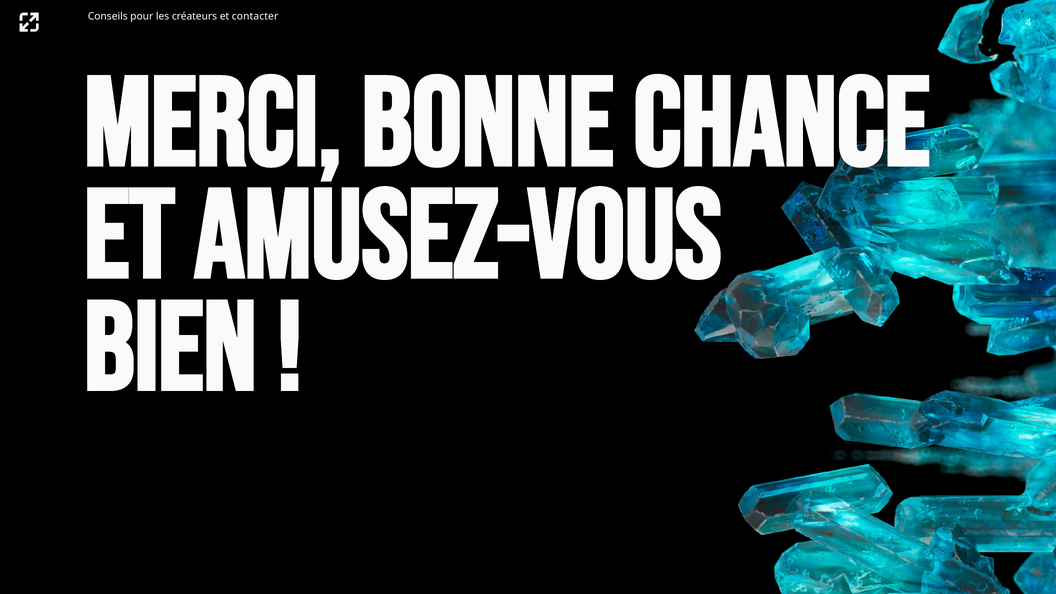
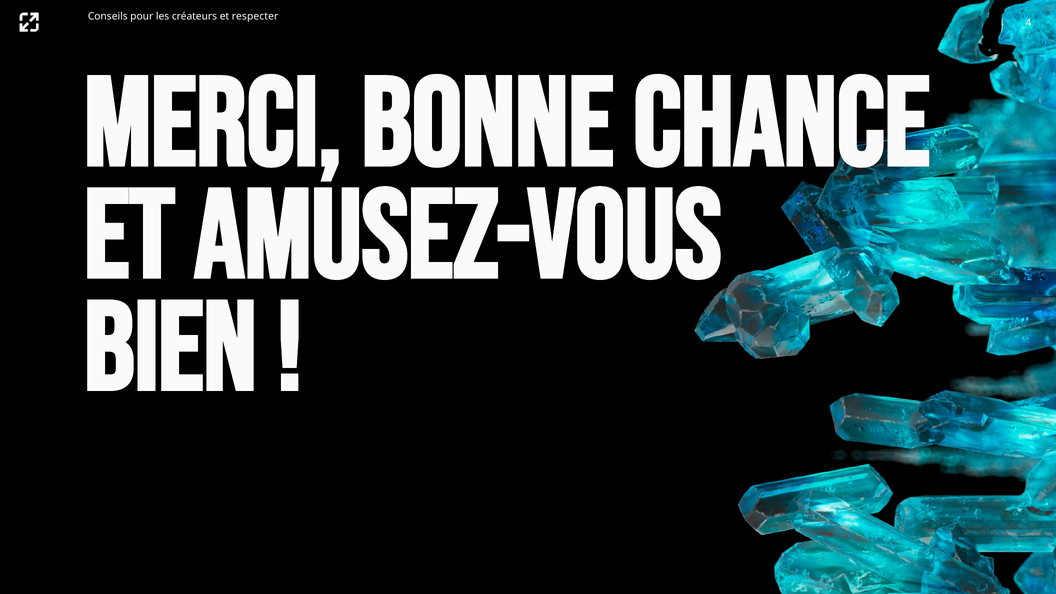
contacter: contacter -> respecter (255, 16)
